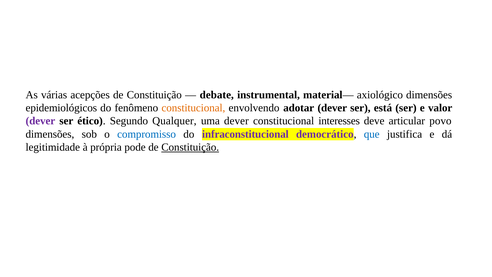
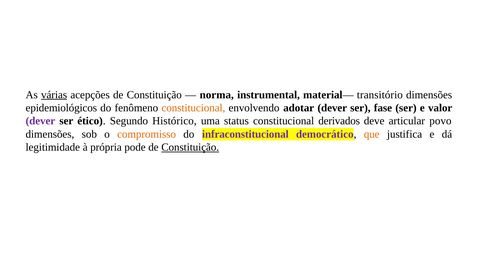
várias underline: none -> present (54, 95)
debate: debate -> norma (217, 95)
axiológico: axiológico -> transitório (380, 95)
está: está -> fase (383, 108)
Qualquer: Qualquer -> Histórico (174, 121)
uma dever: dever -> status (236, 121)
interesses: interesses -> derivados (339, 121)
compromisso colour: blue -> orange (147, 134)
que colour: blue -> orange (372, 134)
